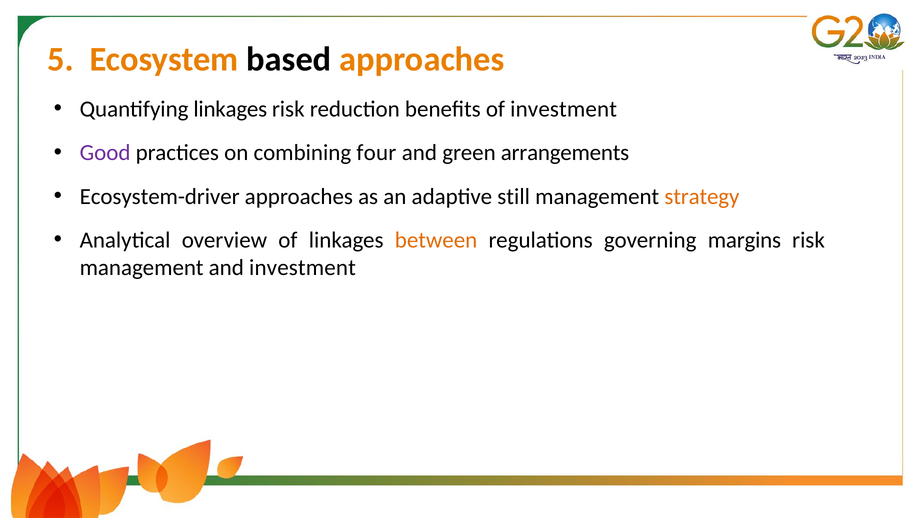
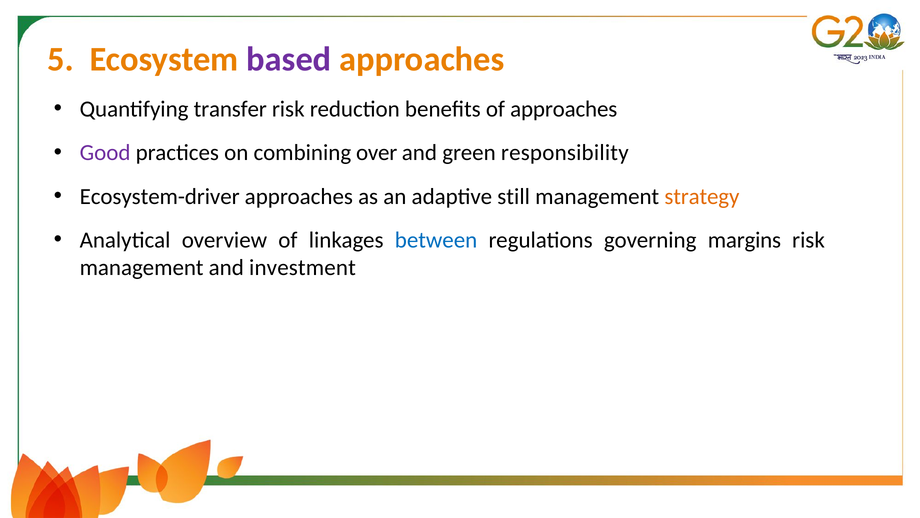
based colour: black -> purple (289, 59)
Quantifying linkages: linkages -> transfer (230, 109)
of investment: investment -> approaches (564, 109)
four: four -> over (377, 153)
arrangements: arrangements -> responsibility (565, 153)
between colour: orange -> blue (436, 240)
